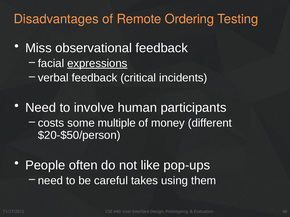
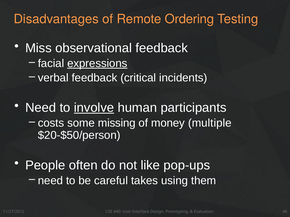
involve underline: none -> present (94, 108)
multiple: multiple -> missing (117, 123)
different: different -> multiple (210, 123)
